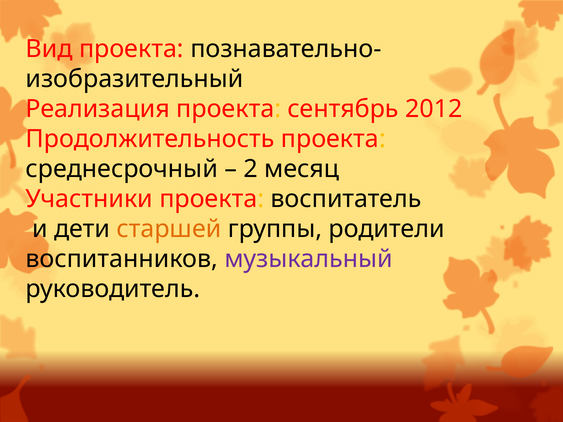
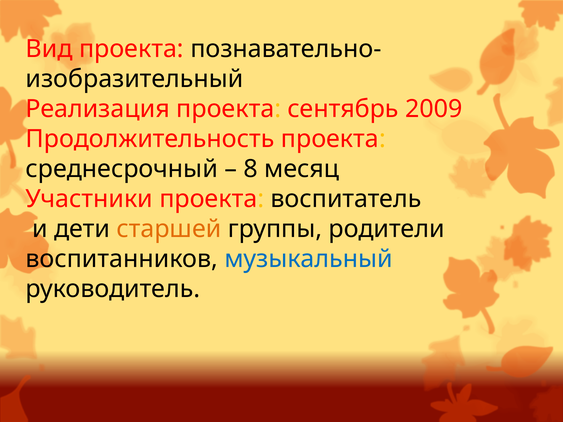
2012: 2012 -> 2009 (434, 109)
2: 2 -> 8 (251, 169)
музыкальный colour: purple -> blue (308, 259)
